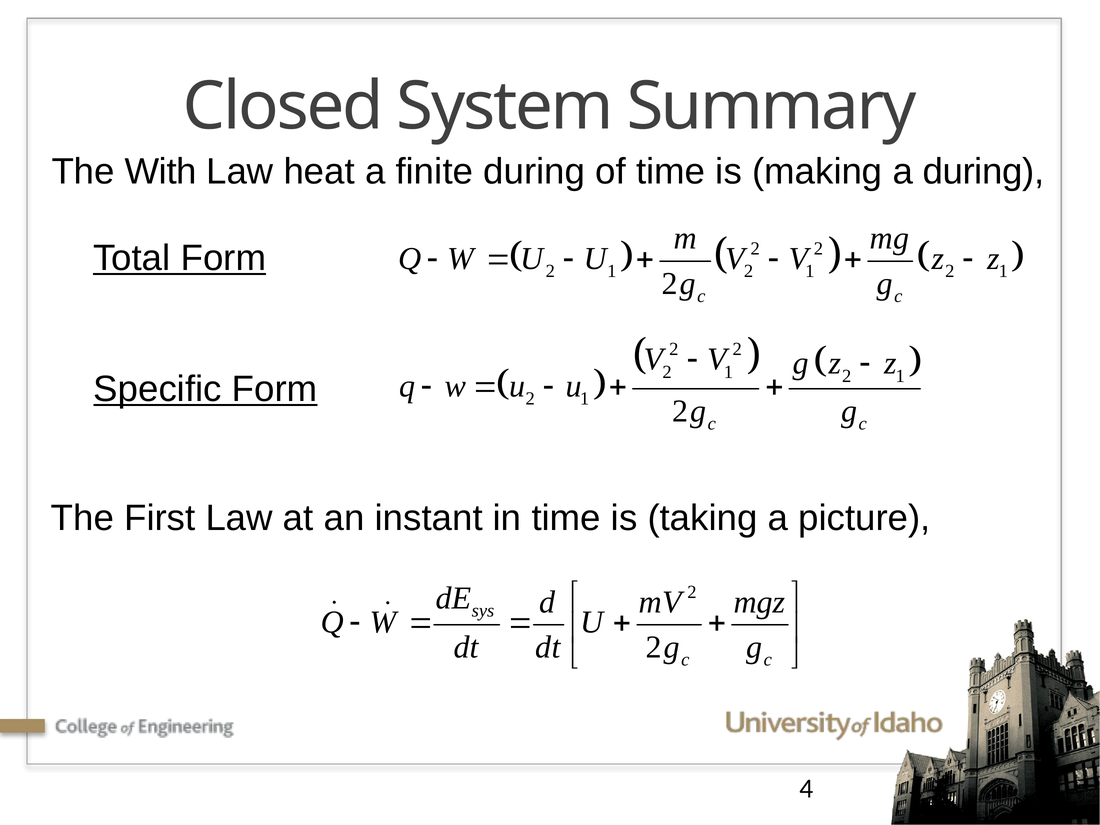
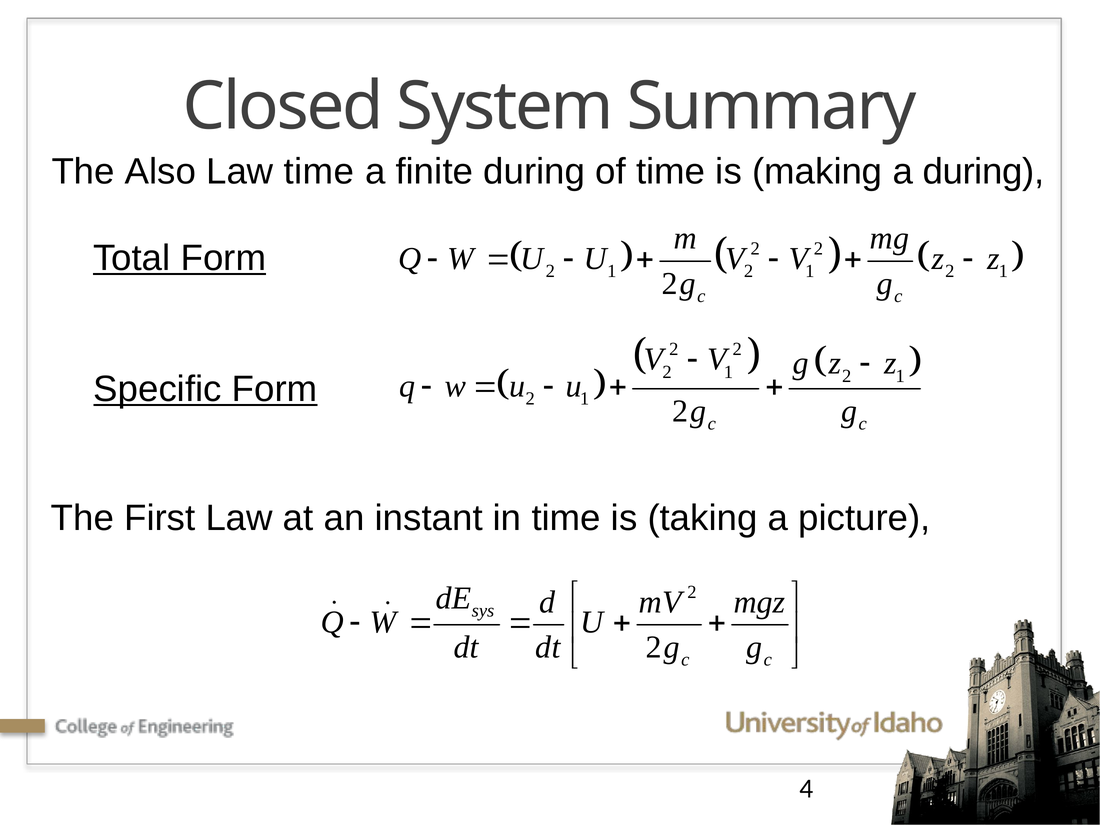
With: With -> Also (160, 172)
Law heat: heat -> time (319, 172)
